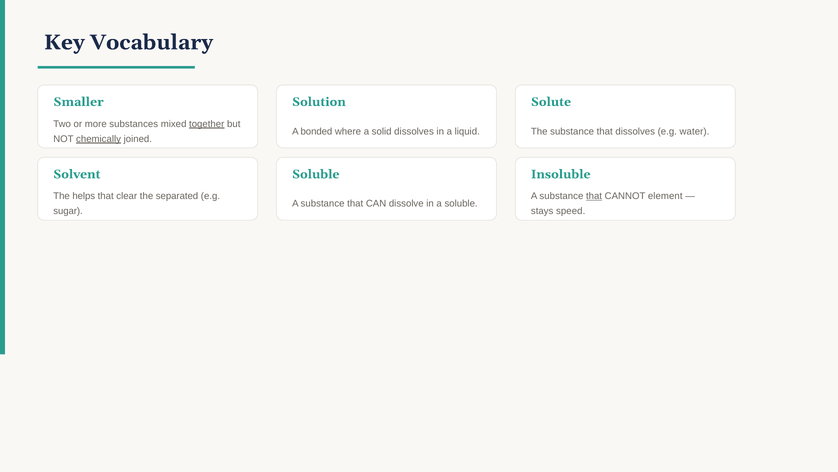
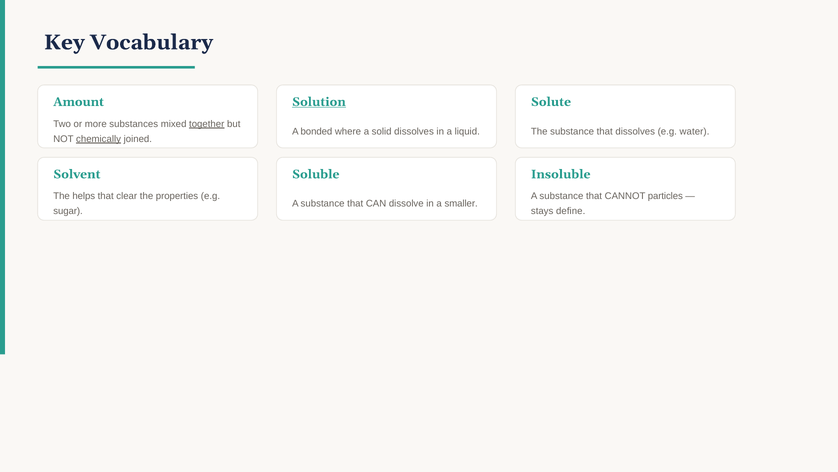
Smaller: Smaller -> Amount (79, 102)
Solution underline: none -> present (319, 102)
separated: separated -> properties (177, 196)
that underline: present -> none (594, 196)
element: element -> particles (665, 196)
a soluble: soluble -> smaller (461, 203)
speed: speed -> define (571, 211)
